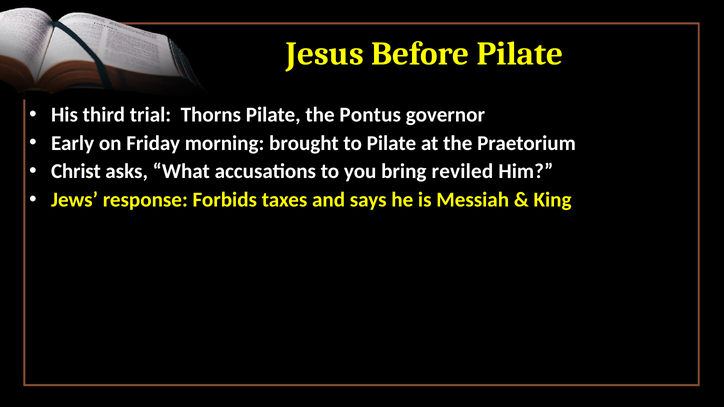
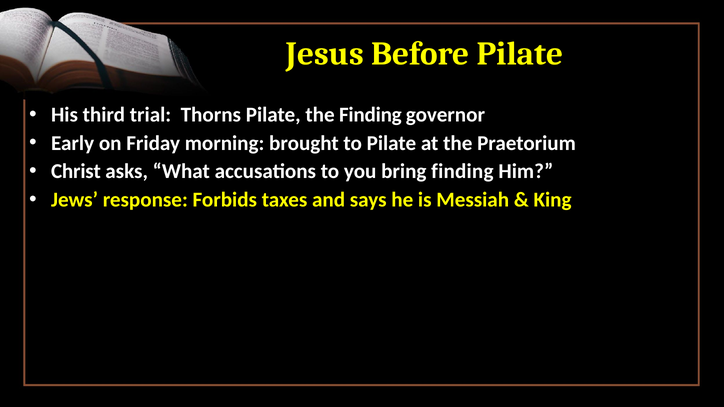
the Pontus: Pontus -> Finding (370, 115)
bring reviled: reviled -> finding (462, 172)
